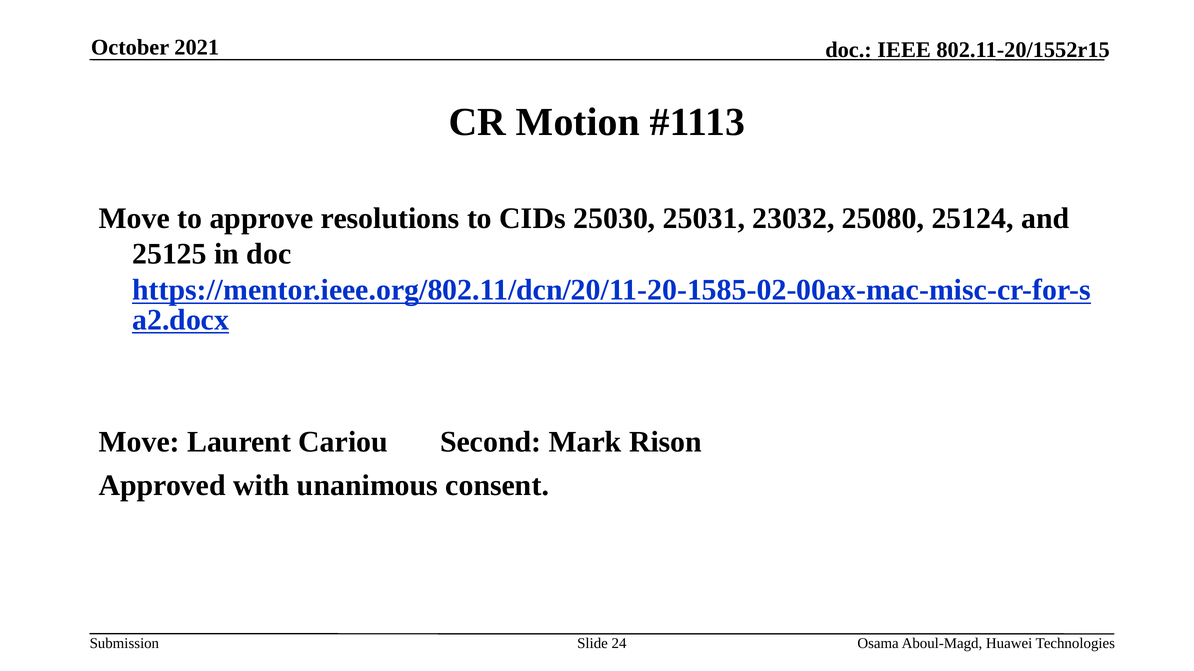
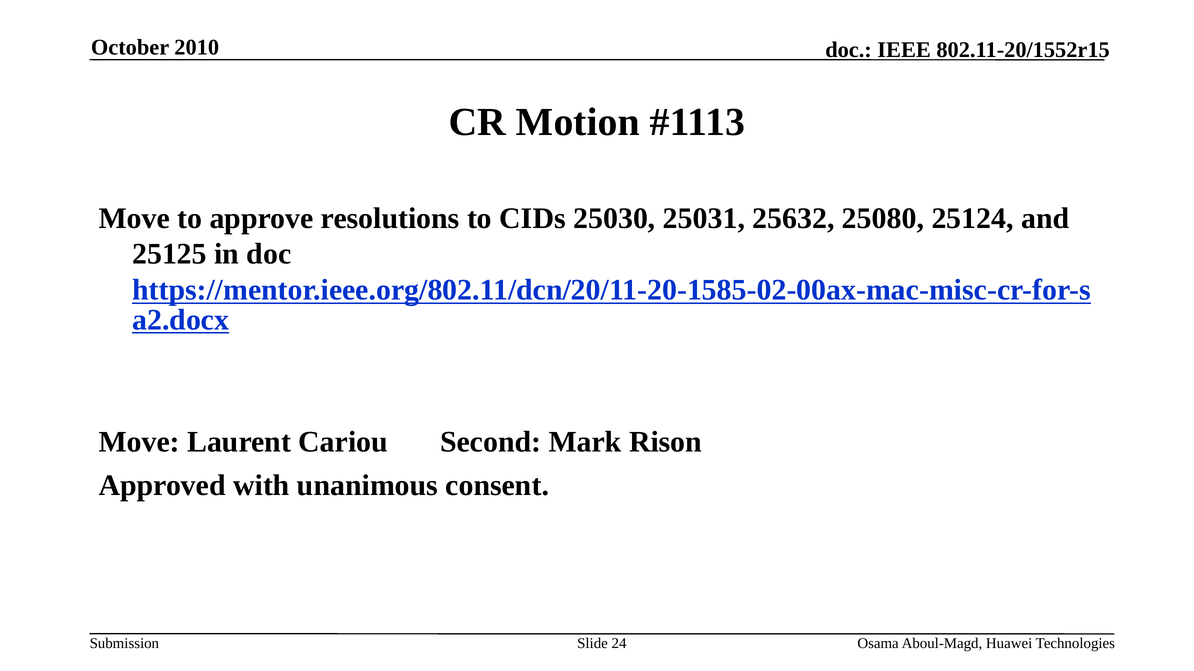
2021: 2021 -> 2010 (197, 47)
23032: 23032 -> 25632 (793, 219)
